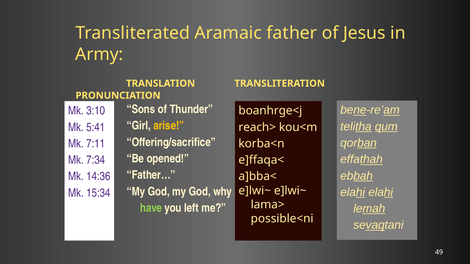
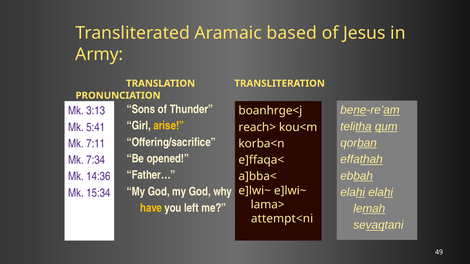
father: father -> based (292, 33)
3:10: 3:10 -> 3:13 (96, 111)
have colour: light green -> yellow (151, 208)
possible<ni: possible<ni -> attempt<ni (282, 219)
